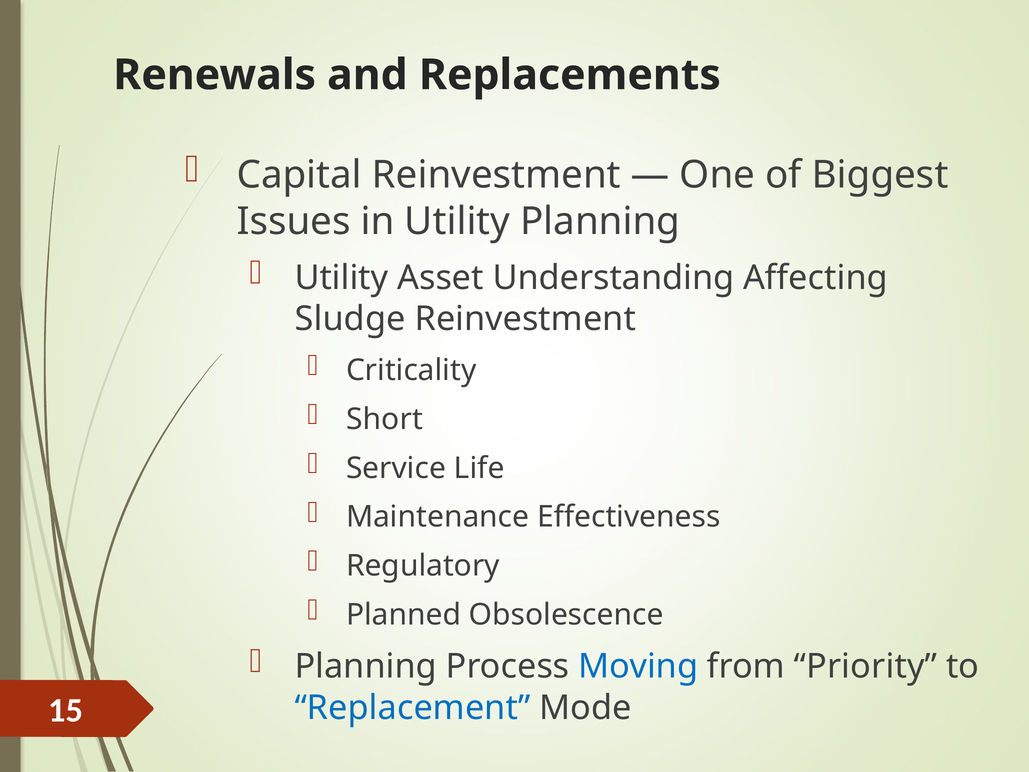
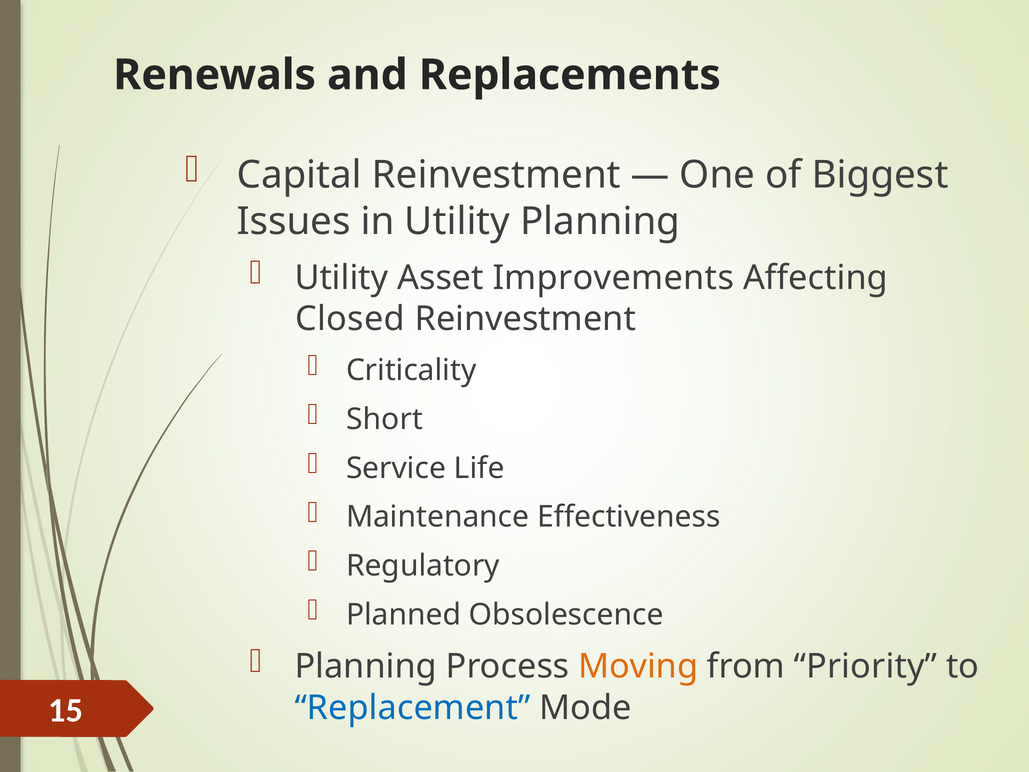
Understanding: Understanding -> Improvements (613, 278)
Sludge: Sludge -> Closed (350, 319)
Moving colour: blue -> orange (638, 666)
